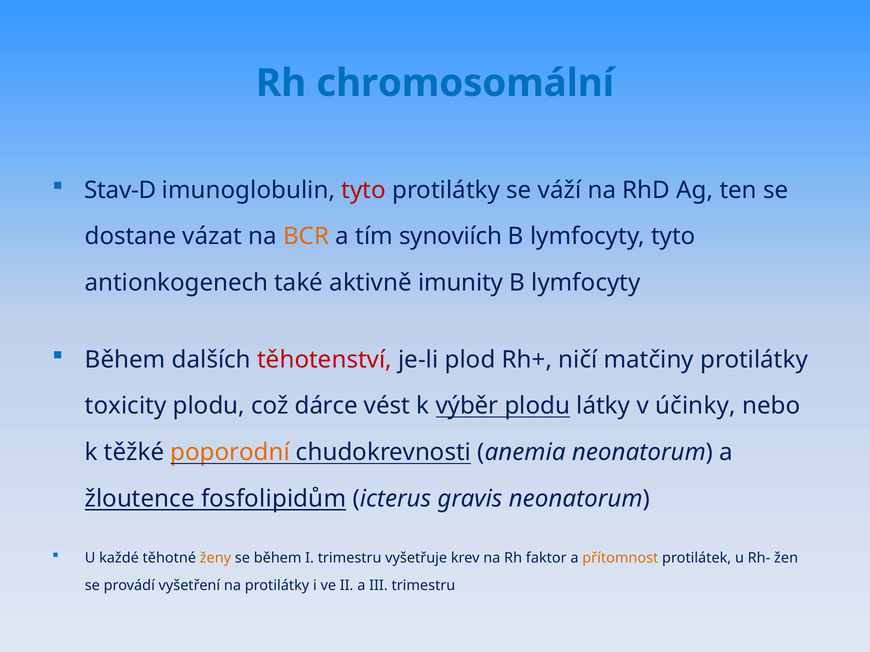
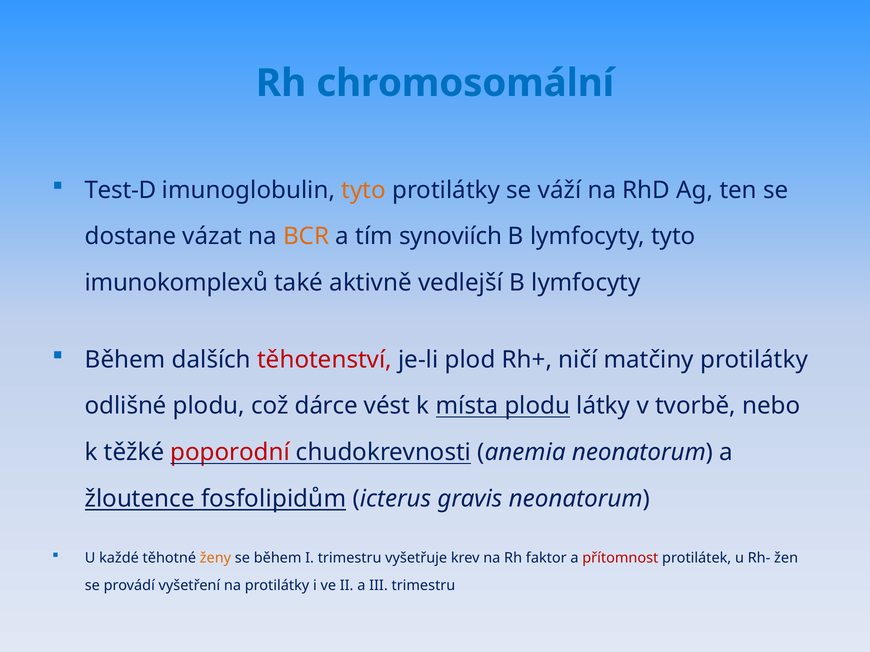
Stav-D: Stav-D -> Test-D (120, 190)
tyto colour: red -> orange (364, 190)
antionkogenech: antionkogenech -> imunokomplexů (177, 283)
imunity: imunity -> vedlejší (461, 283)
toxicity: toxicity -> odlišné (126, 406)
výběr: výběr -> místa (467, 406)
účinky: účinky -> tvorbě (695, 406)
poporodní colour: orange -> red (230, 453)
přítomnost colour: orange -> red (620, 558)
